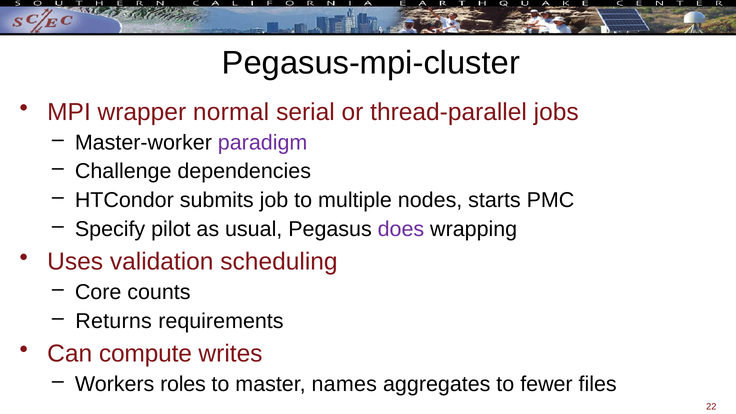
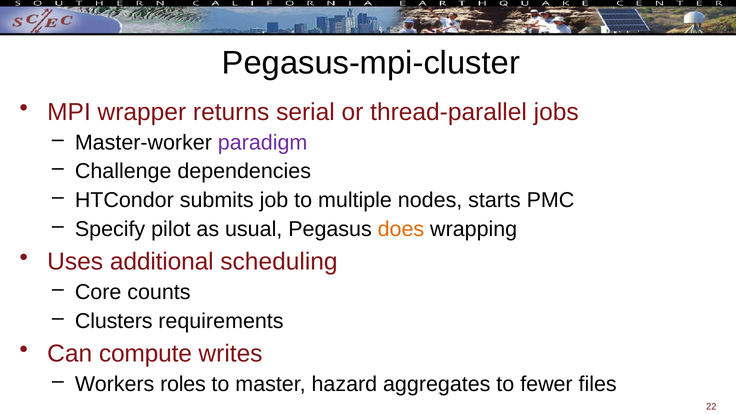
normal: normal -> returns (231, 112)
does colour: purple -> orange (401, 229)
validation: validation -> additional (162, 262)
Returns: Returns -> Clusters (114, 321)
names: names -> hazard (344, 384)
